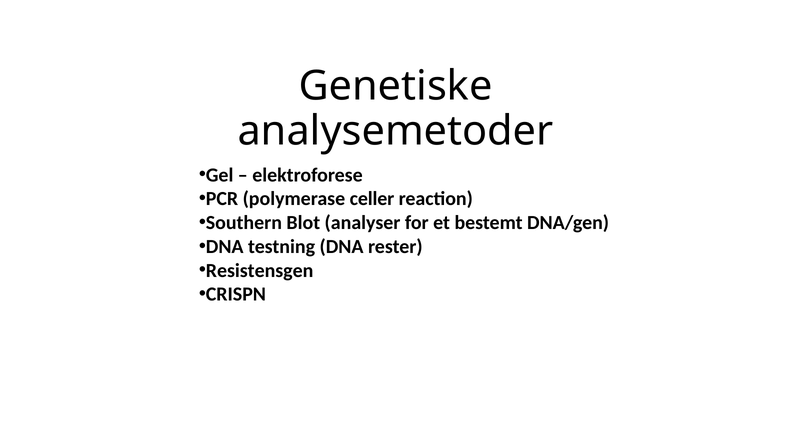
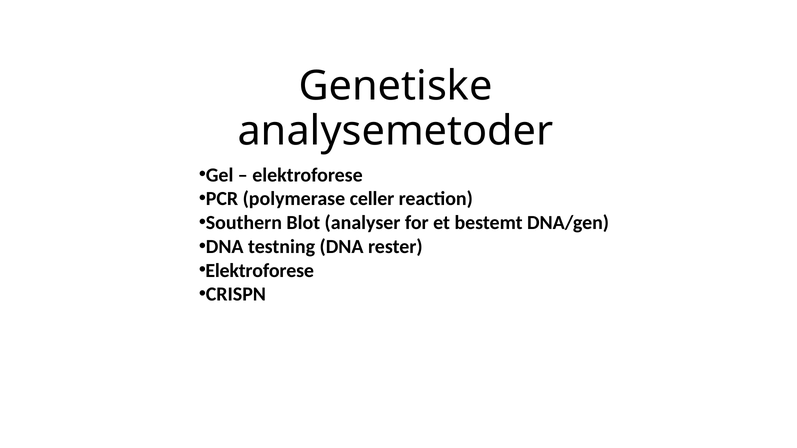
Resistensgen: Resistensgen -> Elektroforese (260, 271)
